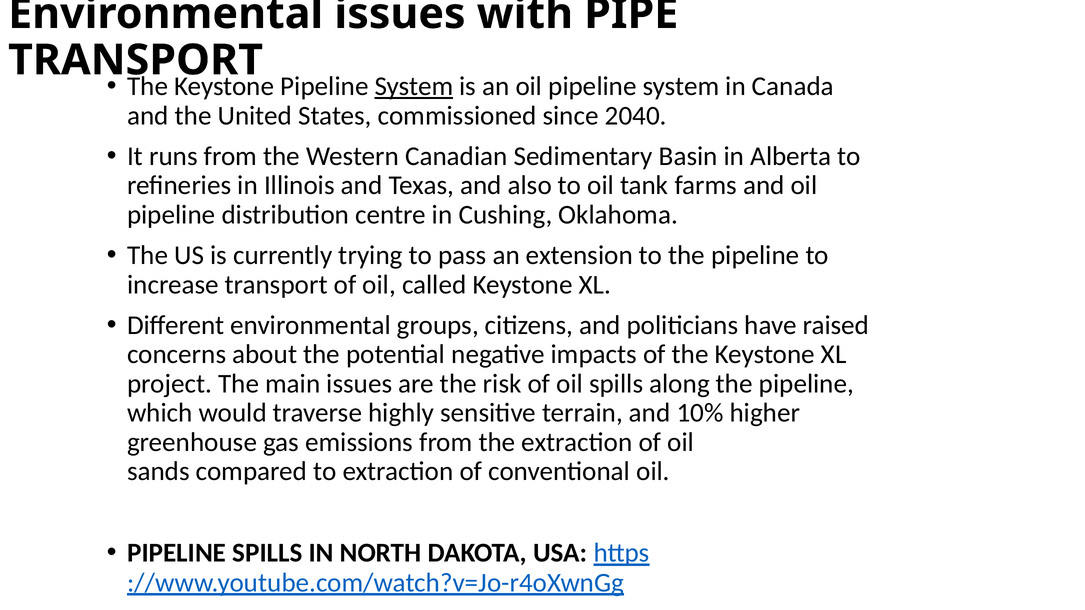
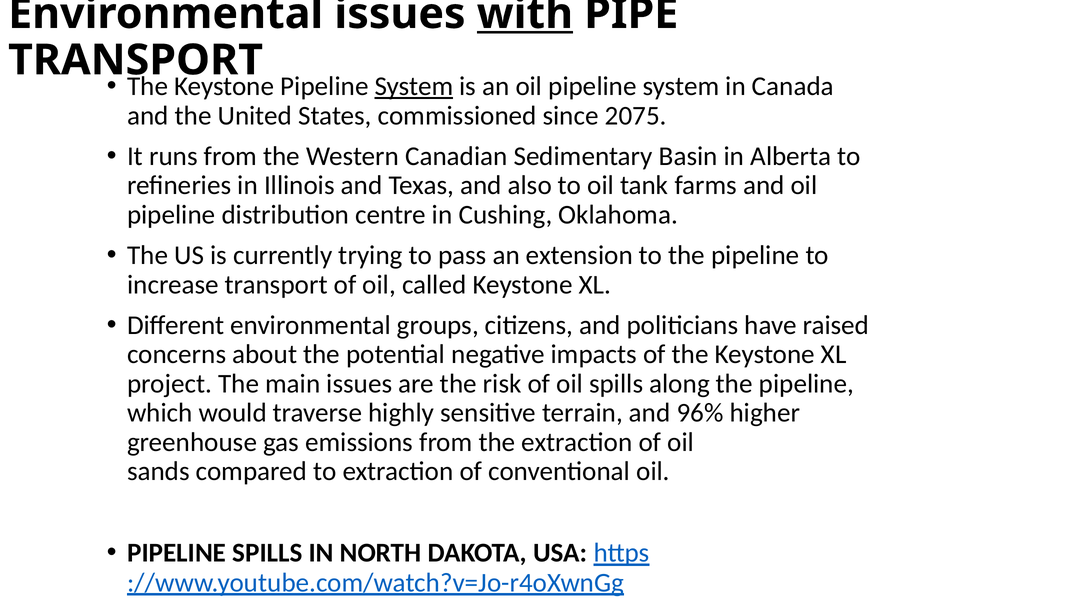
with underline: none -> present (525, 14)
2040: 2040 -> 2075 (636, 116)
10%: 10% -> 96% (700, 413)
